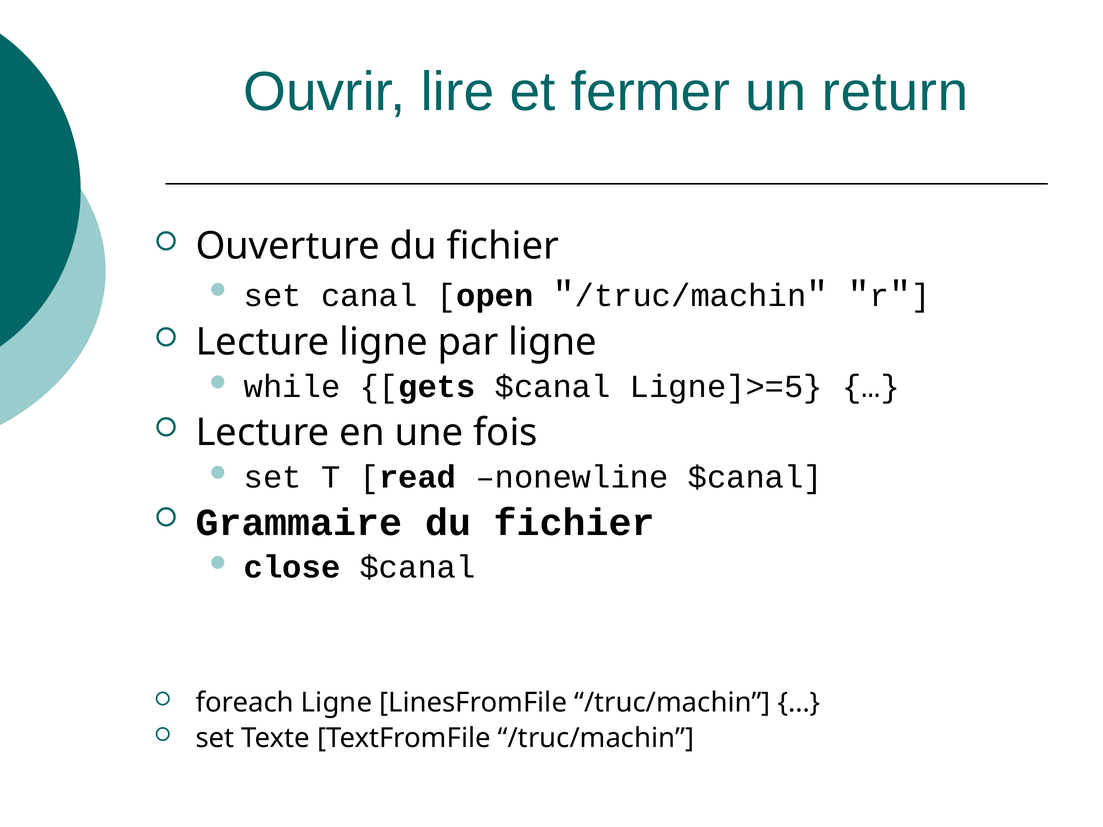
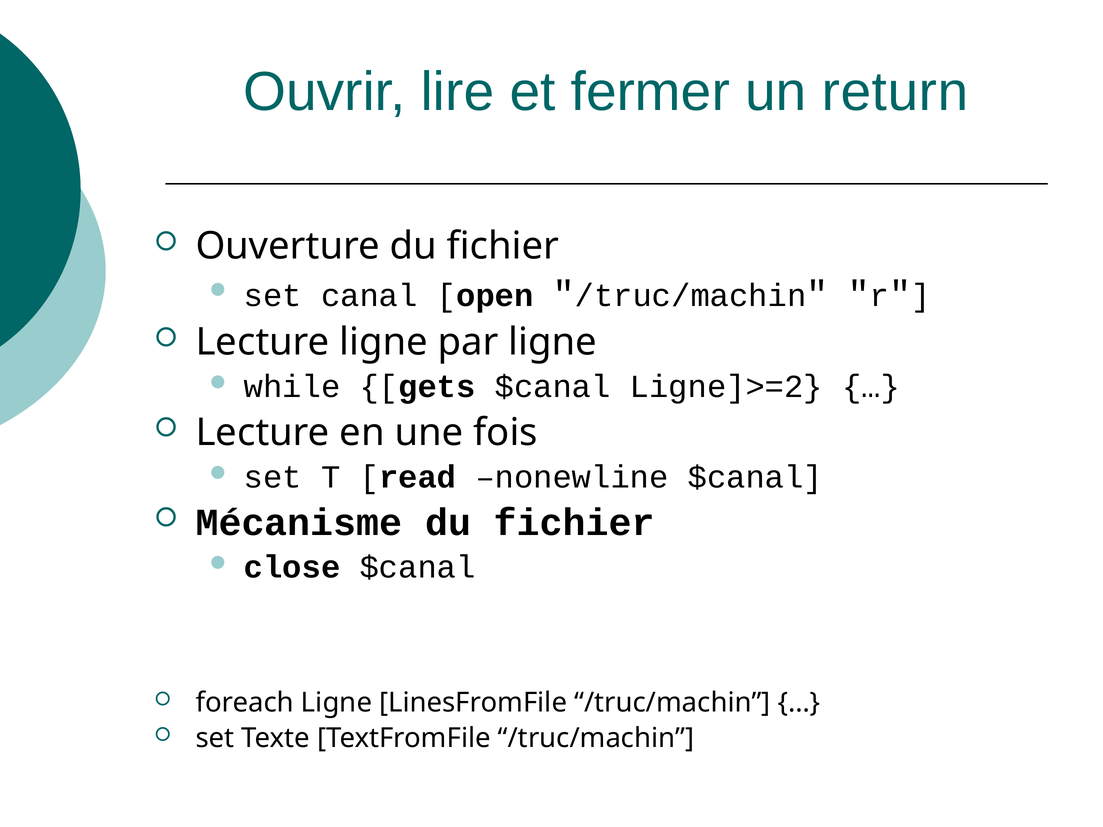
Ligne]>=5: Ligne]>=5 -> Ligne]>=2 (726, 387)
Grammaire: Grammaire -> Mécanisme (299, 523)
